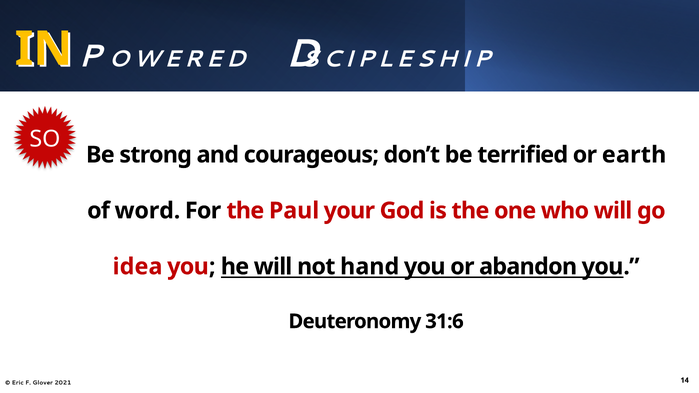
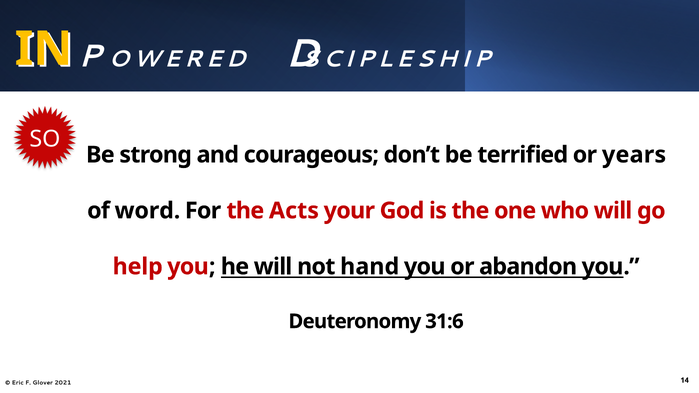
earth: earth -> years (634, 155)
Paul: Paul -> Acts (294, 211)
idea: idea -> help (138, 267)
